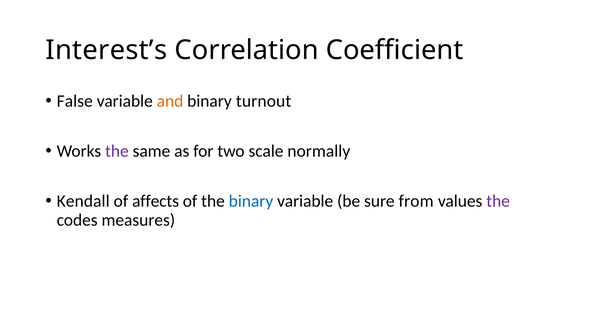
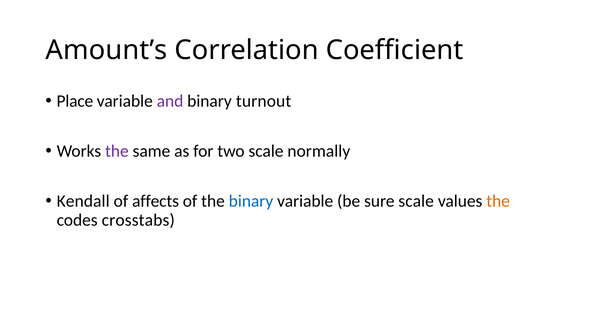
Interest’s: Interest’s -> Amount’s (106, 50)
False: False -> Place (75, 101)
and colour: orange -> purple (170, 101)
sure from: from -> scale (416, 201)
the colour: purple -> orange (498, 201)
measures: measures -> crosstabs (138, 220)
